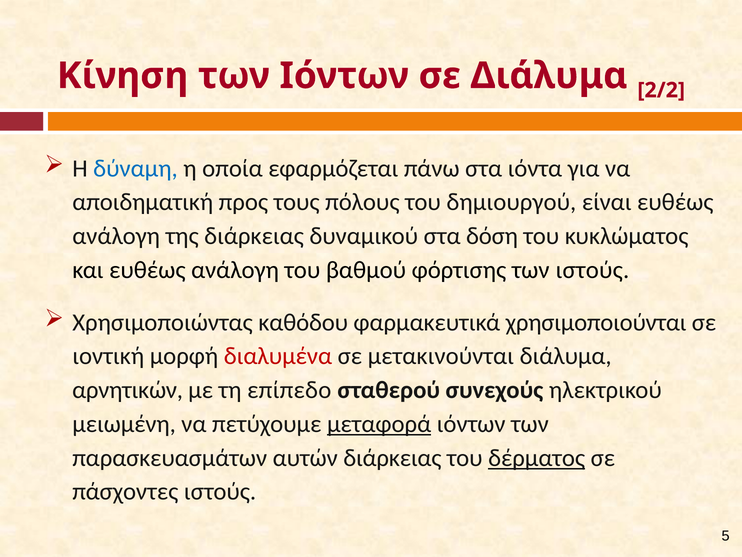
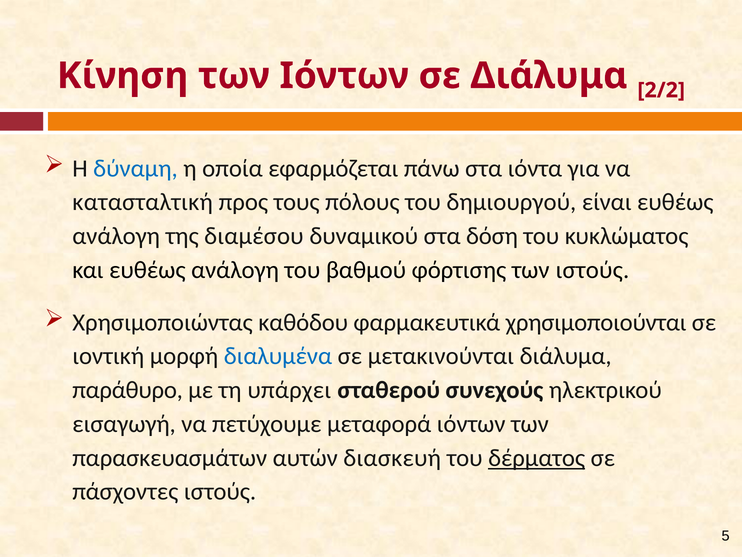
αποιδηματική: αποιδηματική -> κατασταλτική (143, 202)
της διάρκειας: διάρκειας -> διαμέσου (254, 236)
διαλυμένα colour: red -> blue (278, 356)
αρνητικών: αρνητικών -> παράθυρο (128, 390)
επίπεδο: επίπεδο -> υπάρχει (289, 390)
μειωμένη: μειωμένη -> εισαγωγή (124, 424)
μεταφορά underline: present -> none (379, 424)
αυτών διάρκειας: διάρκειας -> διασκευή (392, 457)
